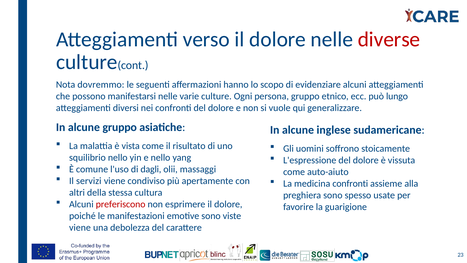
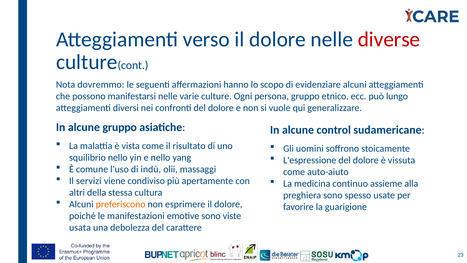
inglese: inglese -> control (334, 130)
dagli: dagli -> indù (151, 169)
medicina confronti: confronti -> continuo (350, 183)
preferiscono colour: red -> orange (121, 204)
viene: viene -> usata (80, 227)
